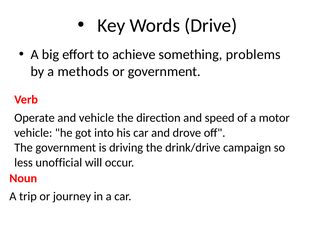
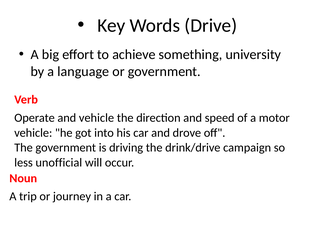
problems: problems -> university (253, 55)
methods: methods -> language (83, 71)
